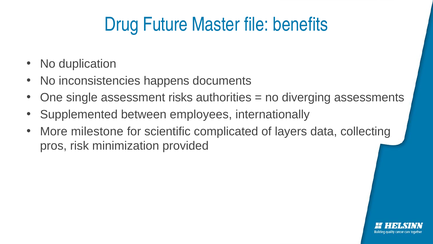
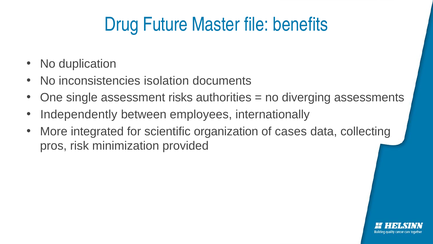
happens: happens -> isolation (166, 81)
Supplemented: Supplemented -> Independently (79, 114)
milestone: milestone -> integrated (97, 131)
complicated: complicated -> organization (226, 131)
layers: layers -> cases (291, 131)
